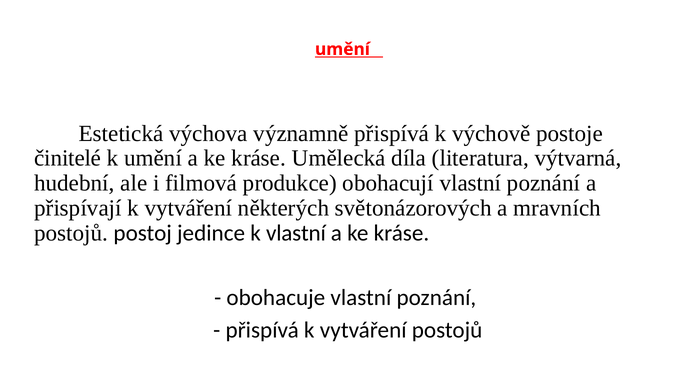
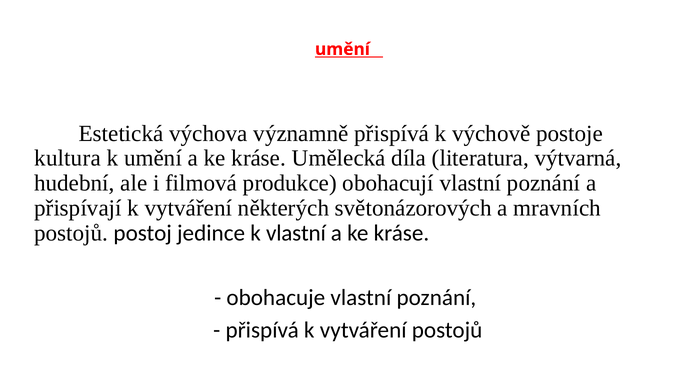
činitelé: činitelé -> kultura (68, 159)
